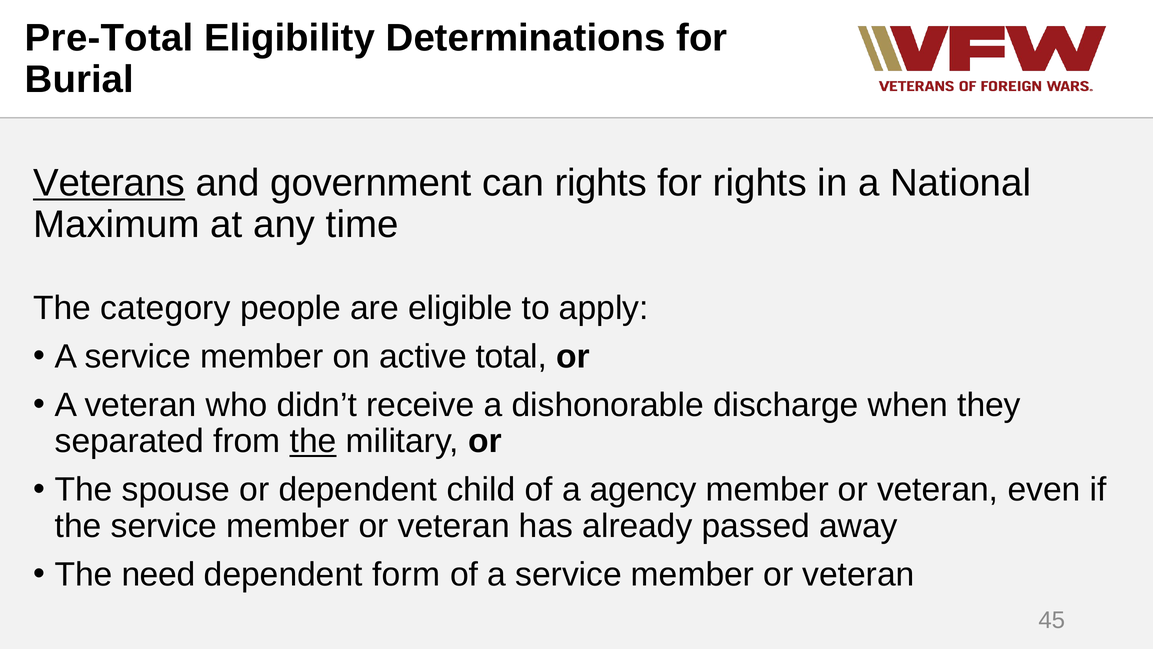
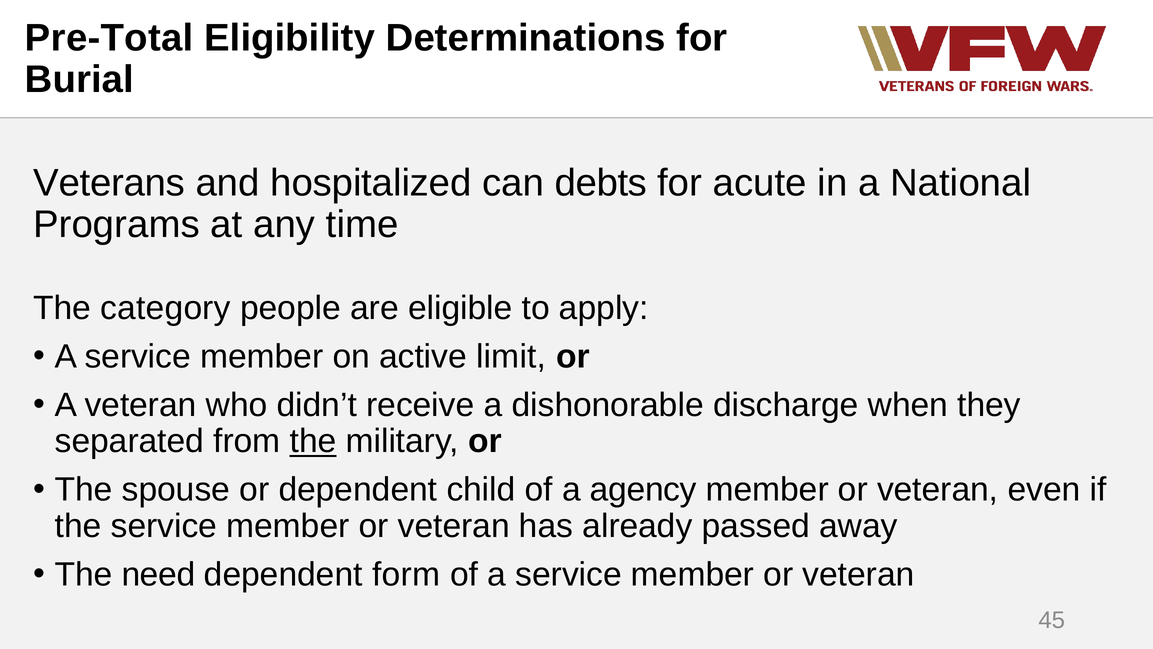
Veterans underline: present -> none (109, 183)
government: government -> hospitalized (371, 183)
can rights: rights -> debts (601, 183)
for rights: rights -> acute (760, 183)
Maximum: Maximum -> Programs (117, 224)
total: total -> limit (511, 356)
